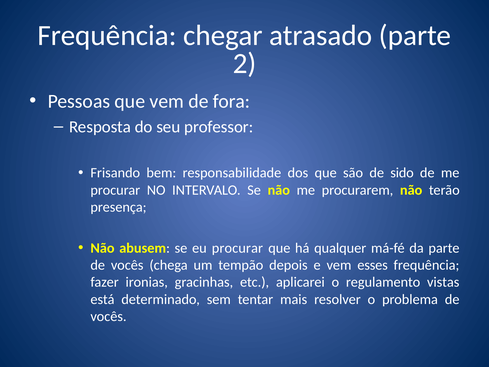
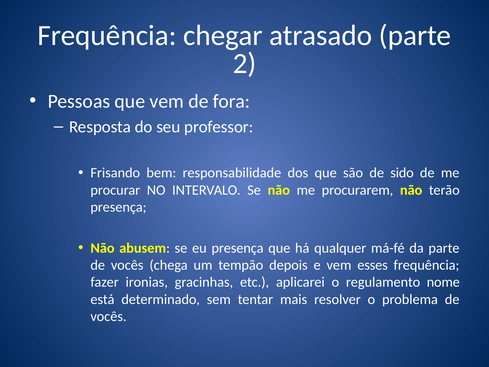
eu procurar: procurar -> presença (238, 248)
vistas: vistas -> nome (443, 282)
